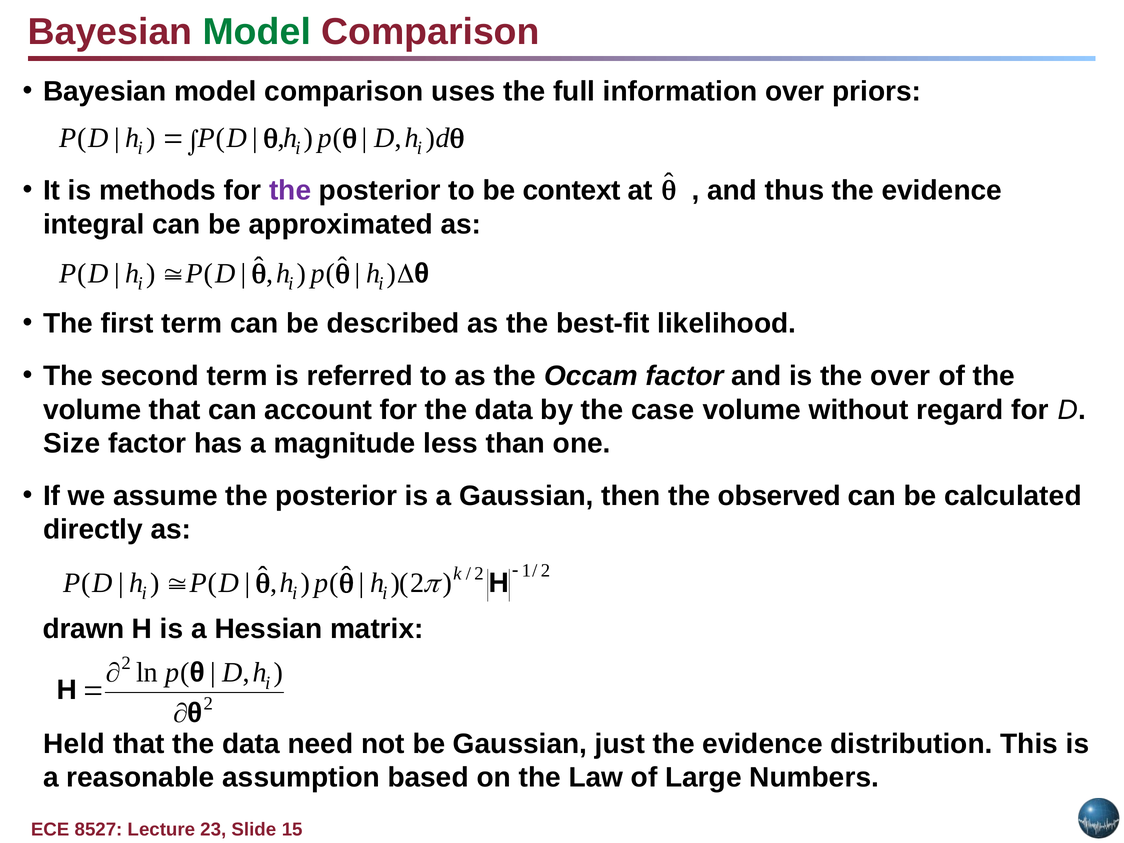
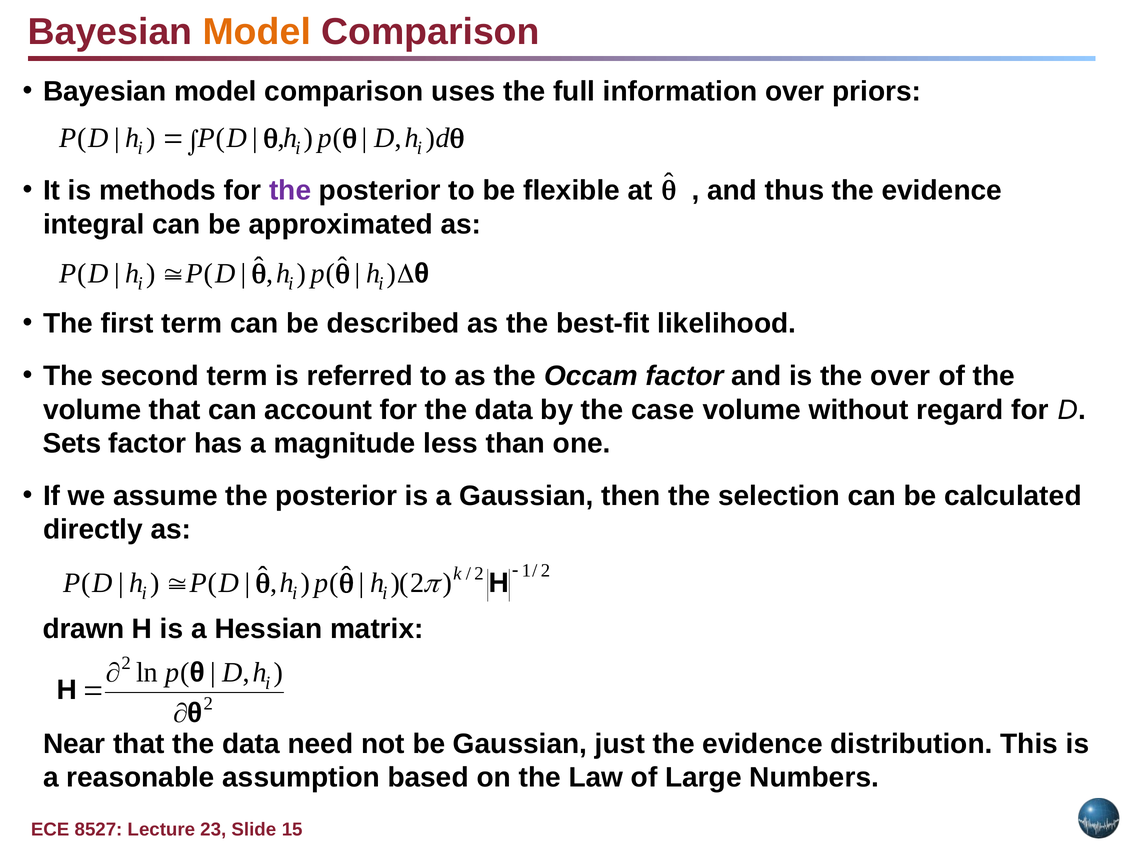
Model colour: green -> orange (257, 32)
context: context -> flexible (572, 191)
Size: Size -> Sets (72, 443)
observed: observed -> selection (779, 496)
Held: Held -> Near (74, 744)
